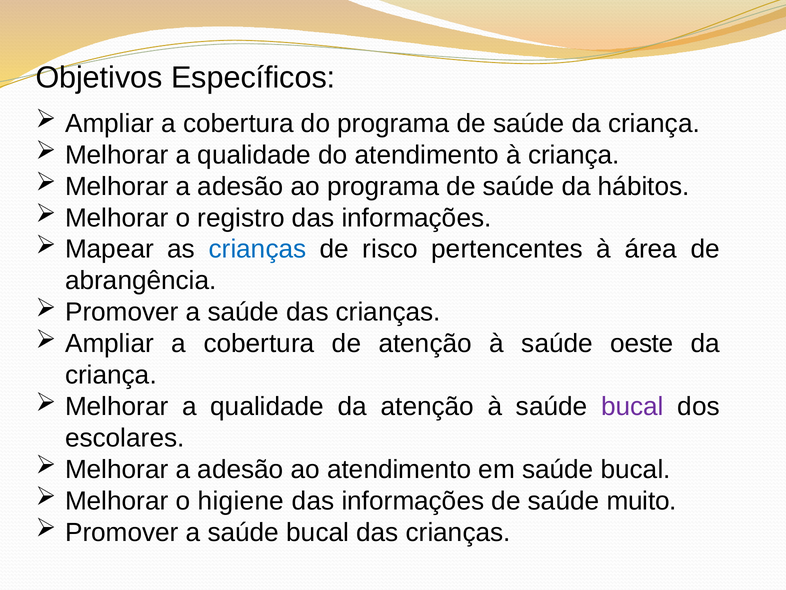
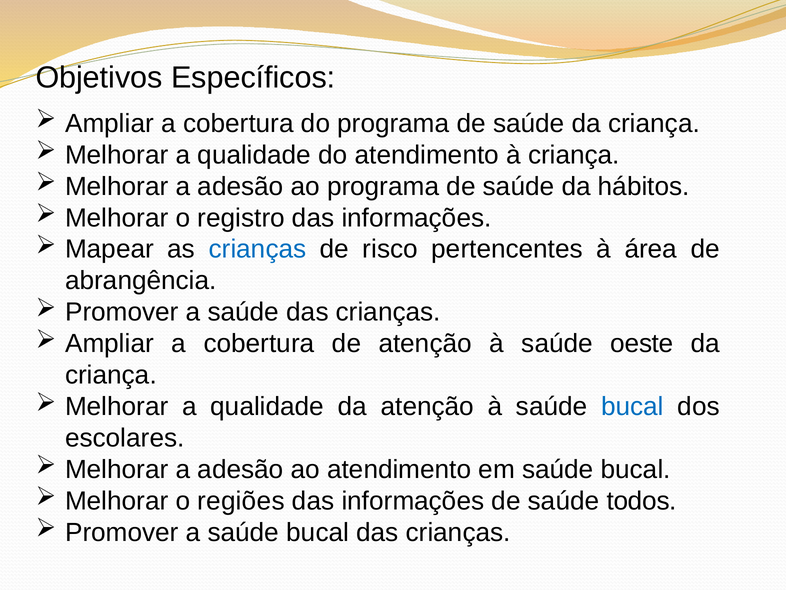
bucal colour: purple -> blue (632, 406)
higiene: higiene -> regiões (241, 501)
muito: muito -> todos (642, 501)
